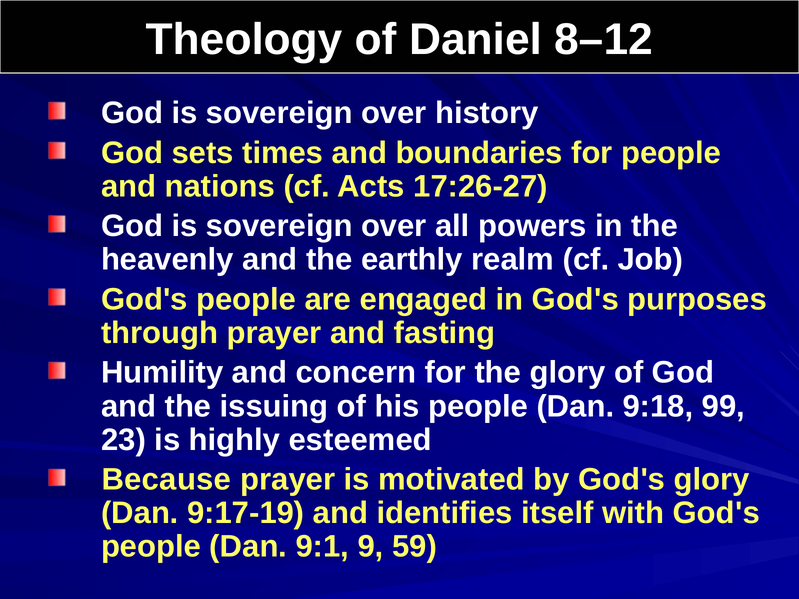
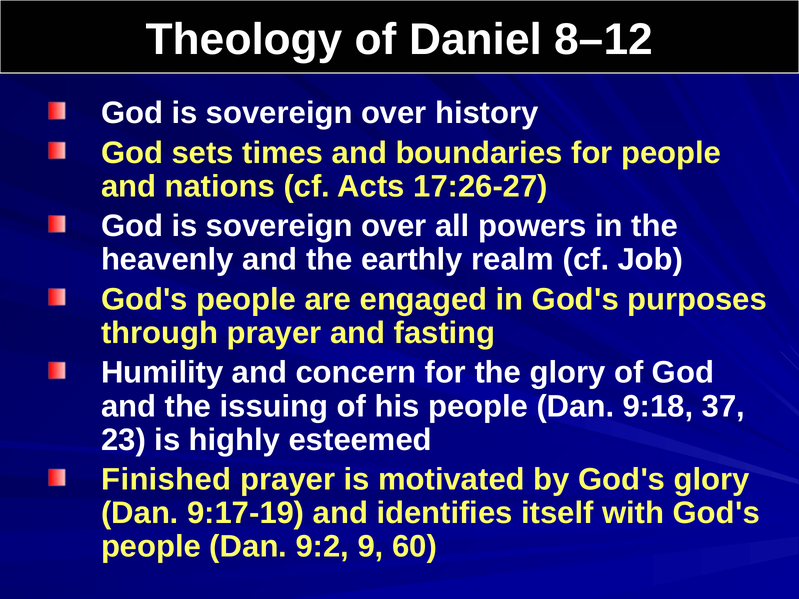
99: 99 -> 37 (723, 406)
Because: Because -> Finished (166, 480)
9:1: 9:1 -> 9:2 (322, 547)
59: 59 -> 60 (414, 547)
